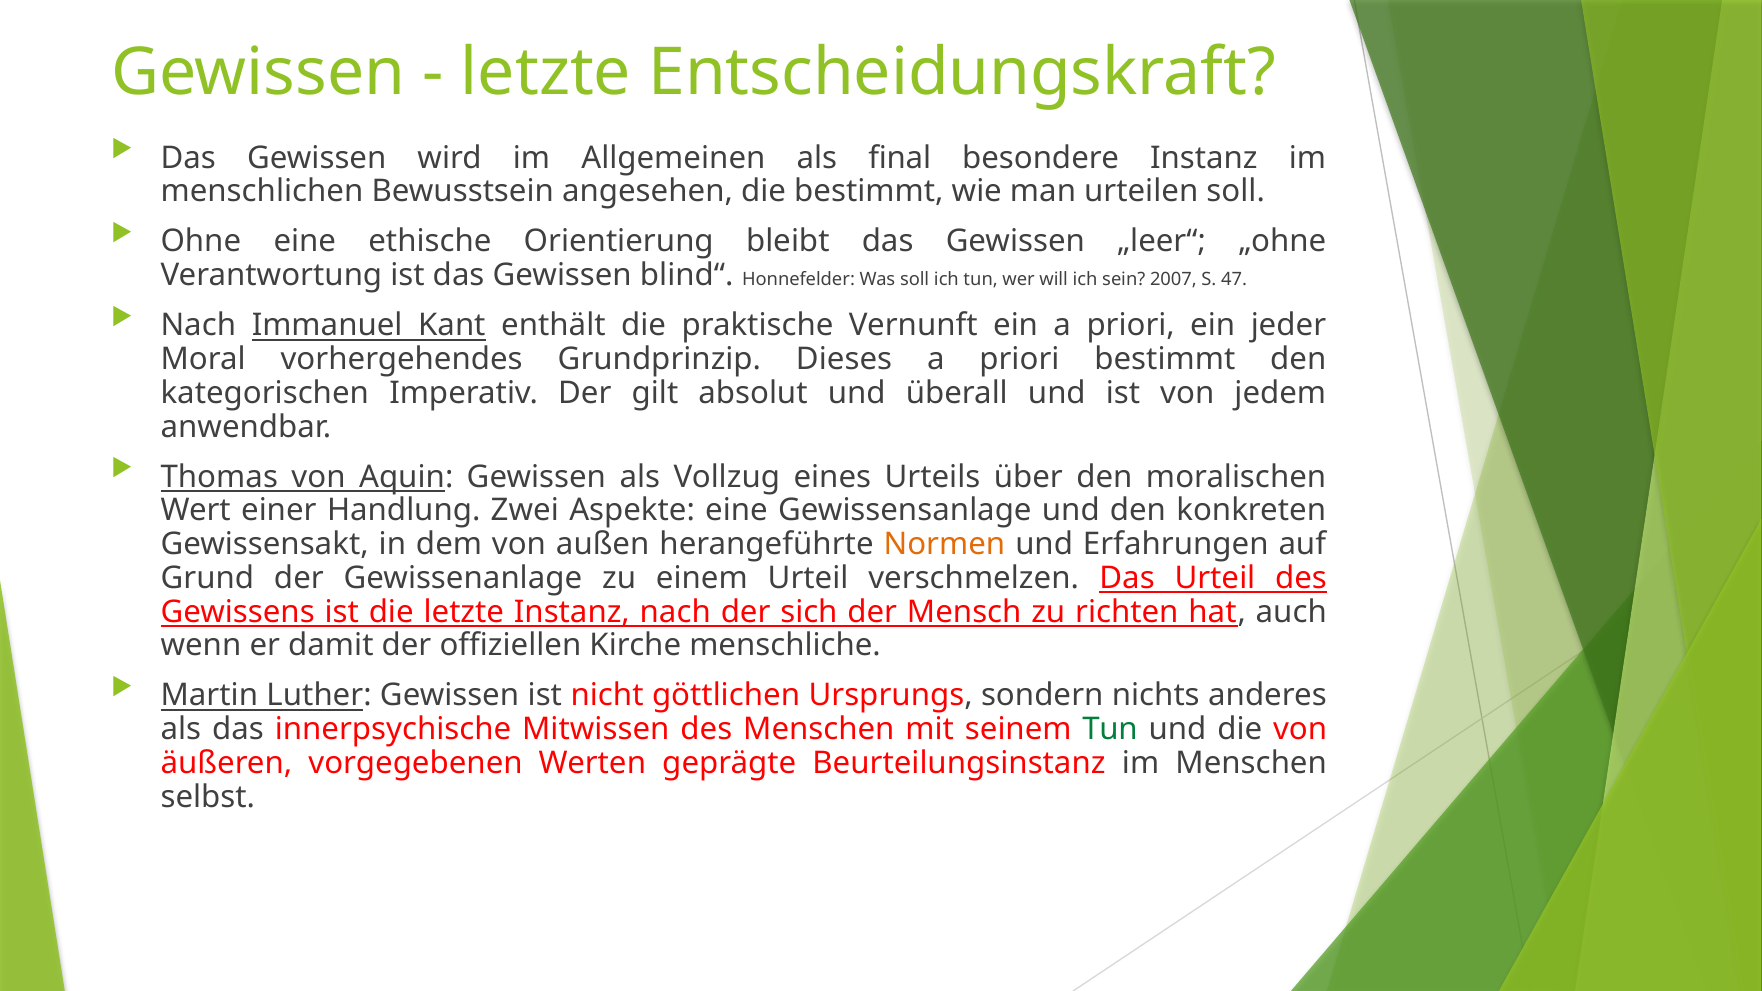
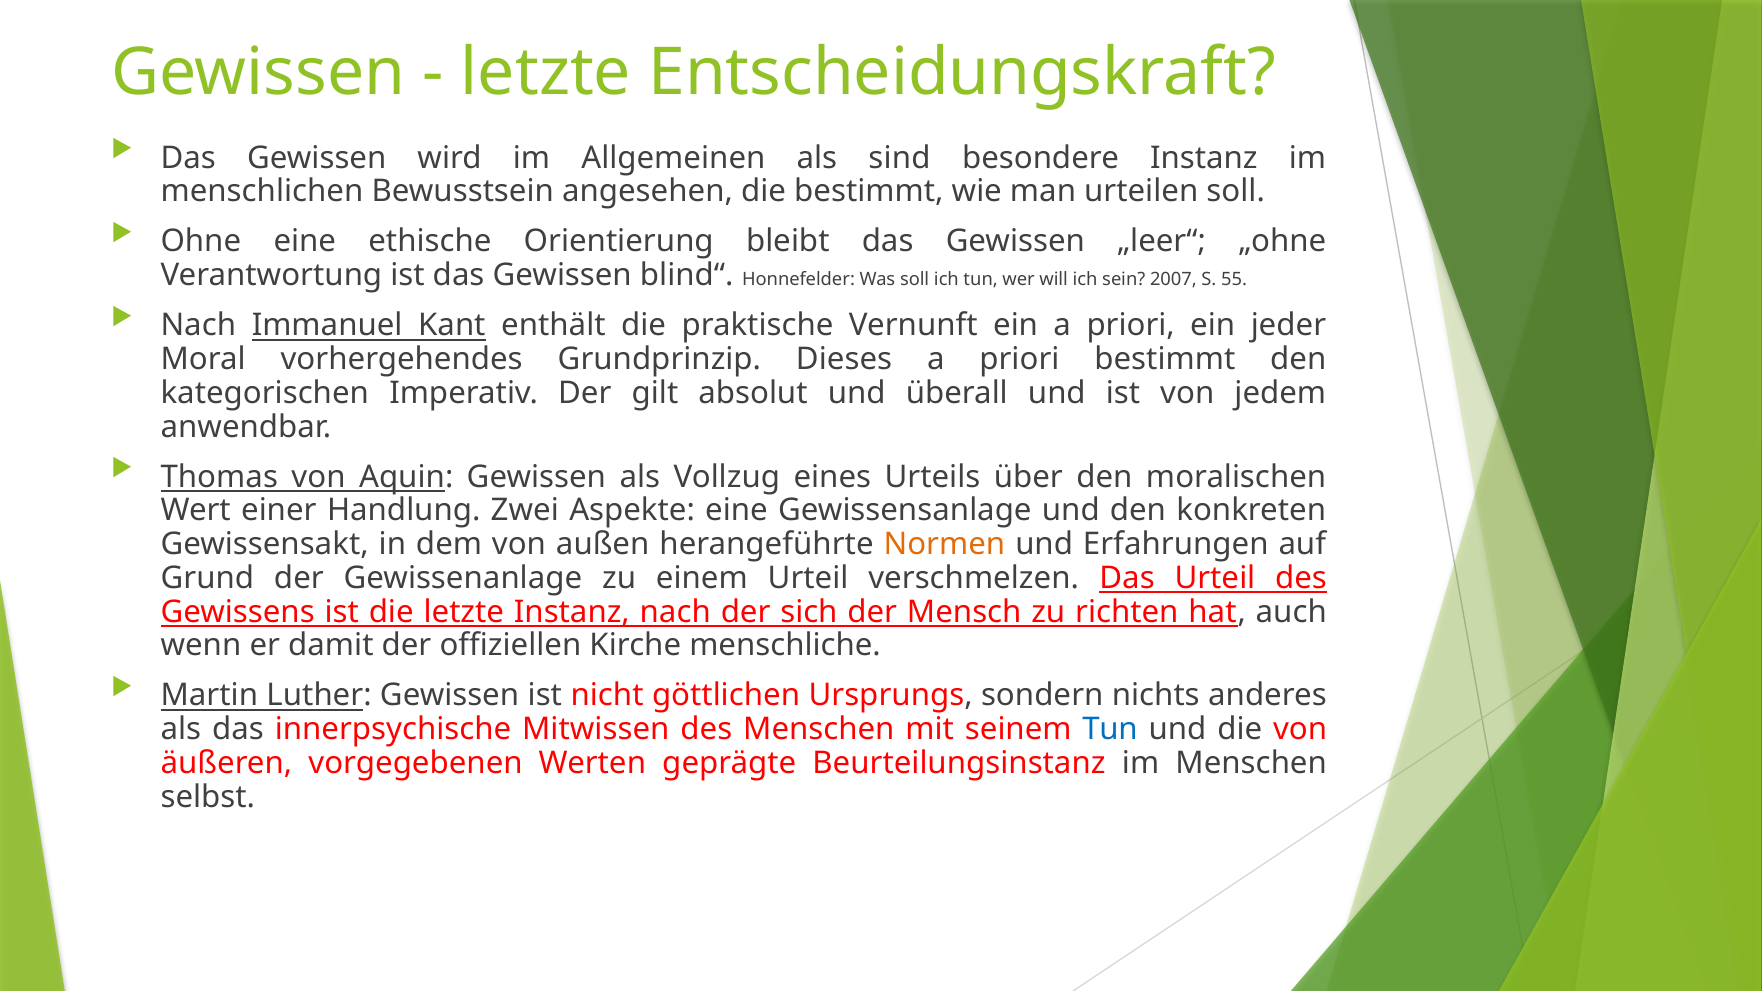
final: final -> sind (899, 158)
47: 47 -> 55 (1234, 280)
Tun colour: green -> blue (1110, 729)
